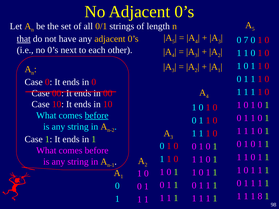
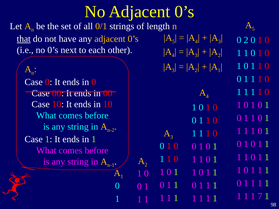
0 7: 7 -> 2 (246, 40)
before underline: present -> none (97, 116)
8: 8 -> 7 (260, 196)
